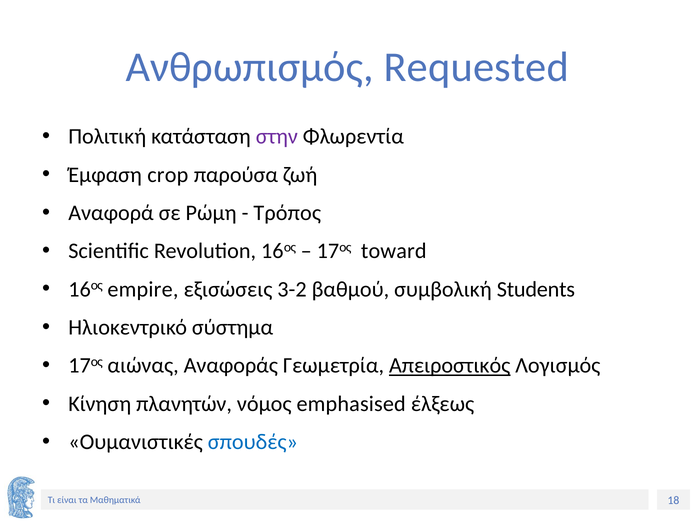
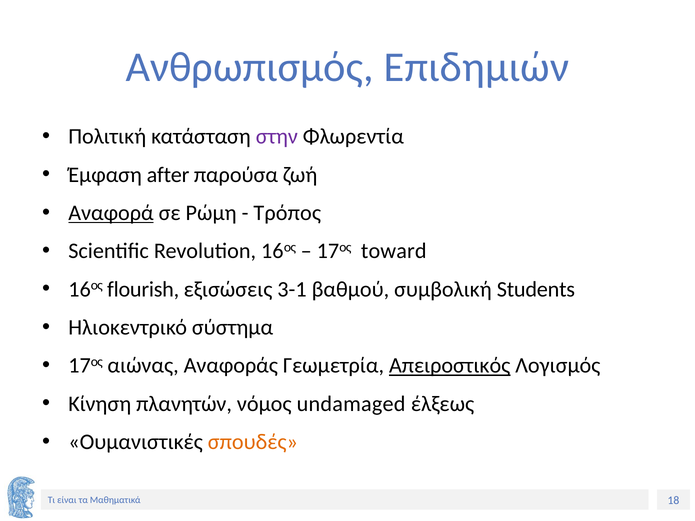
Requested: Requested -> Επιδημιών (476, 67)
crop: crop -> after (168, 175)
Αναφορά underline: none -> present (111, 213)
empire: empire -> flourish (143, 289)
3-2: 3-2 -> 3-1 (292, 289)
emphasised: emphasised -> undamaged (351, 404)
σπουδές colour: blue -> orange (253, 442)
